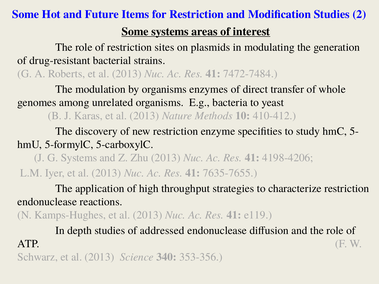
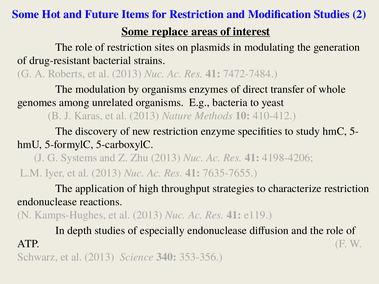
Some systems: systems -> replace (170, 31)
addressed: addressed -> especially (162, 231)
